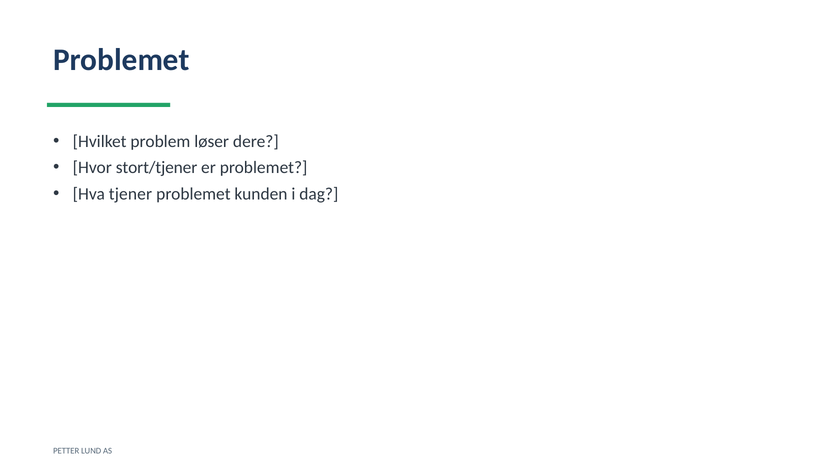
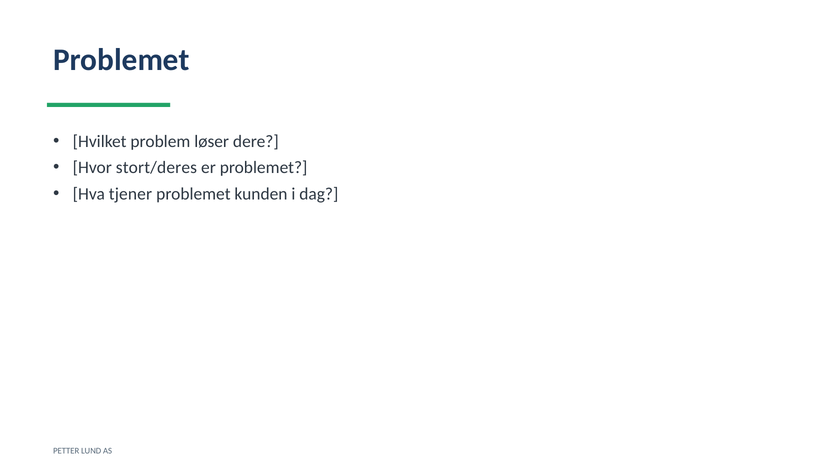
stort/tjener: stort/tjener -> stort/deres (156, 168)
